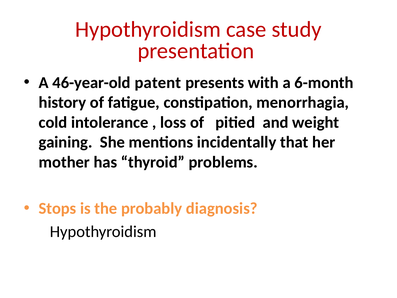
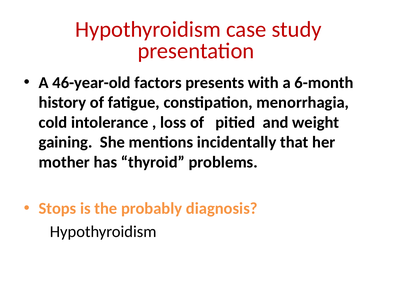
patent: patent -> factors (158, 83)
